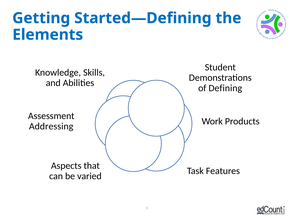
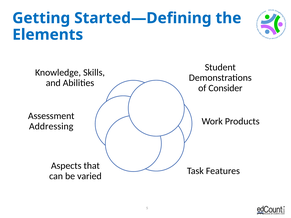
Defining: Defining -> Consider (225, 88)
